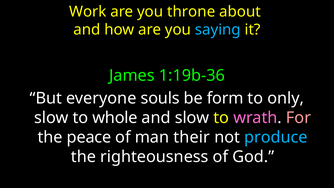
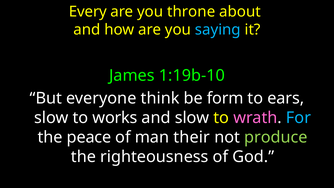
Work: Work -> Every (88, 12)
1:19b-36: 1:19b-36 -> 1:19b-10 (192, 76)
souls: souls -> think (160, 98)
only: only -> ears (286, 98)
whole: whole -> works (115, 118)
For colour: pink -> light blue (298, 118)
produce colour: light blue -> light green (276, 137)
